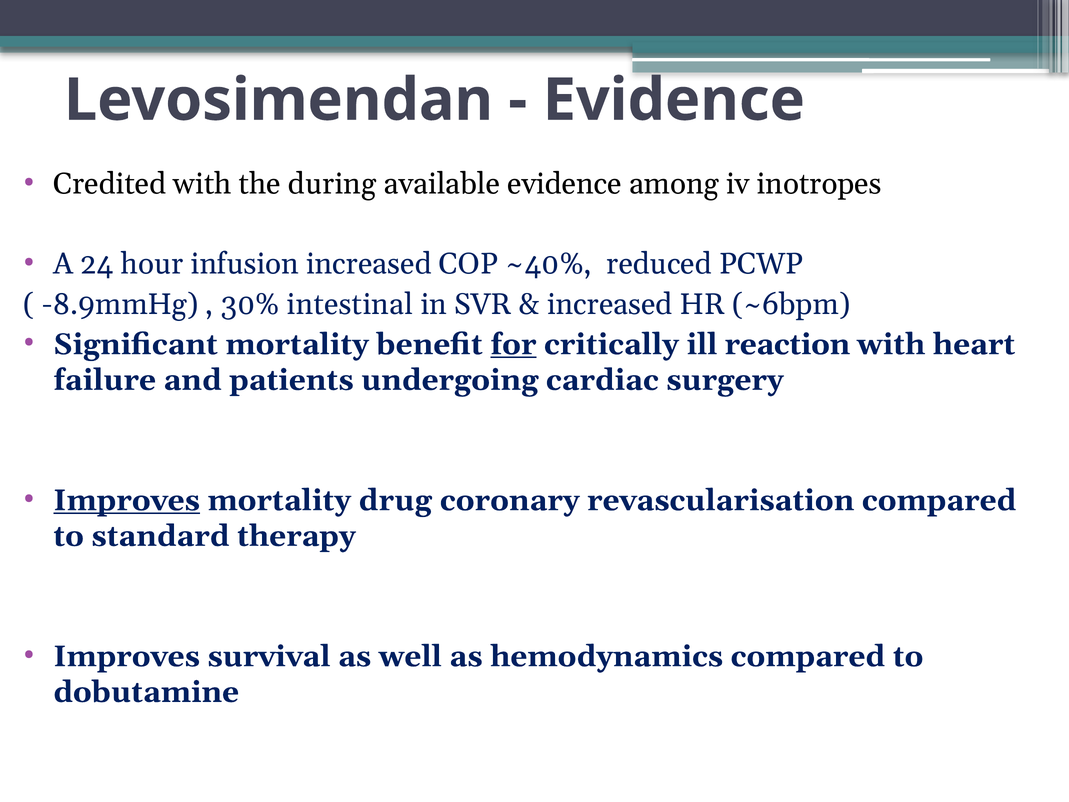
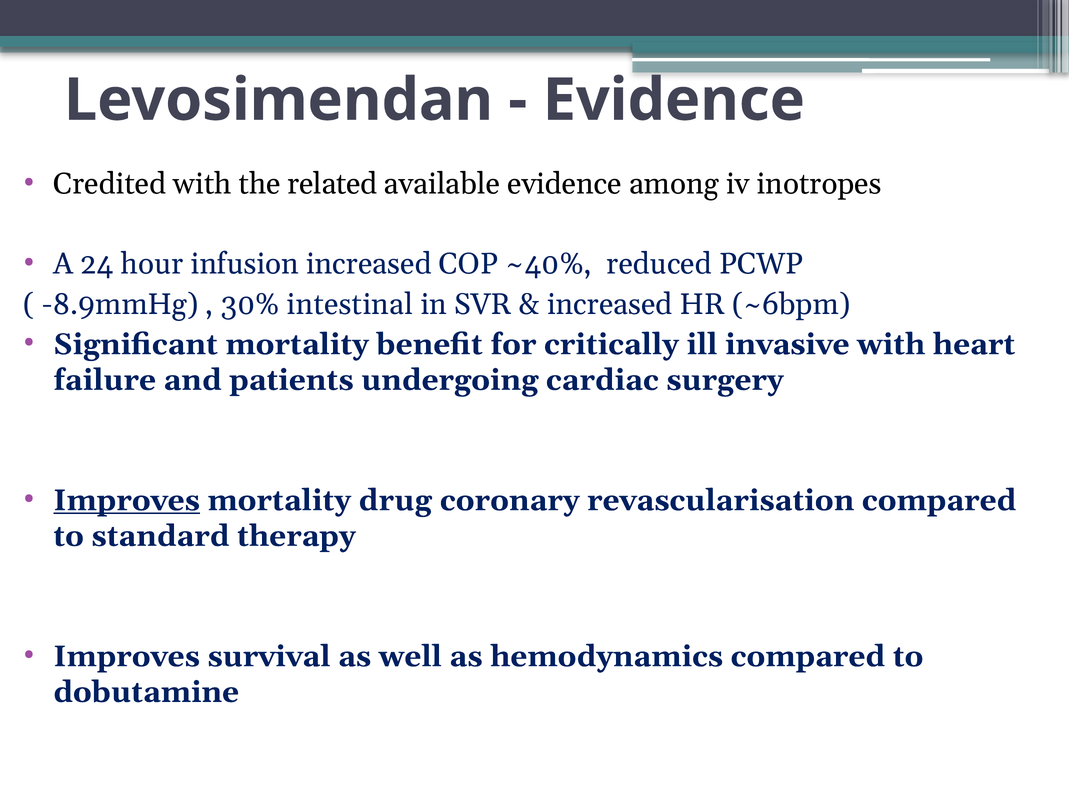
during: during -> related (332, 184)
for underline: present -> none (513, 344)
reaction: reaction -> invasive (787, 344)
